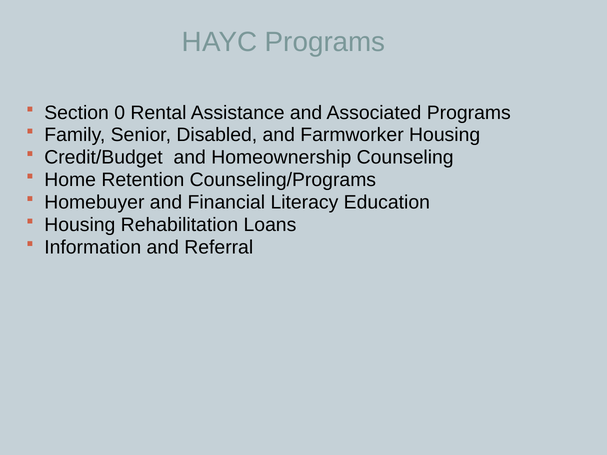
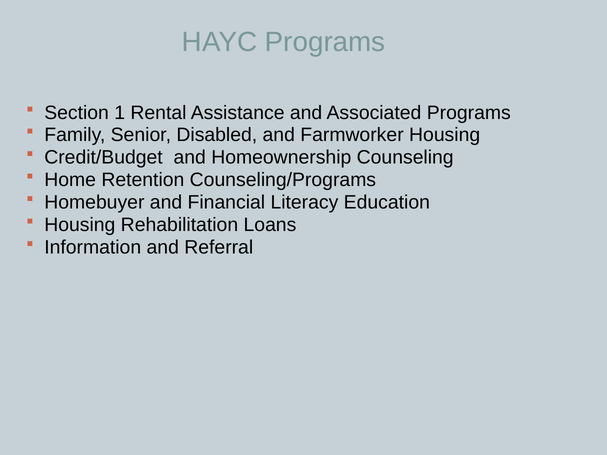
0: 0 -> 1 (120, 113)
